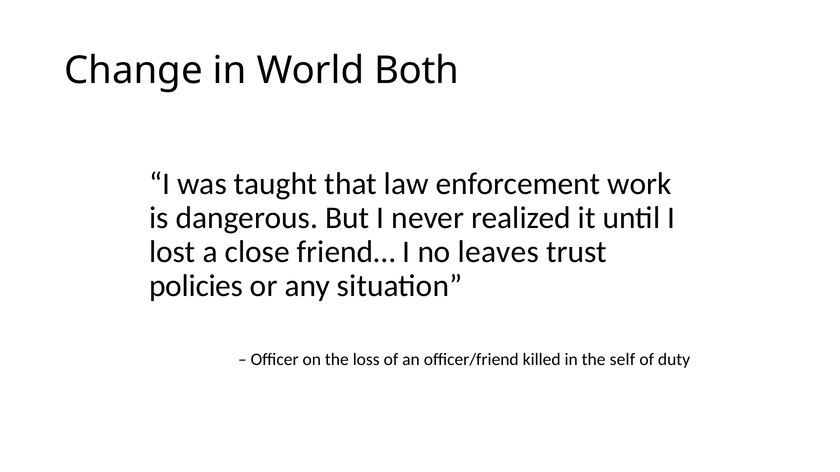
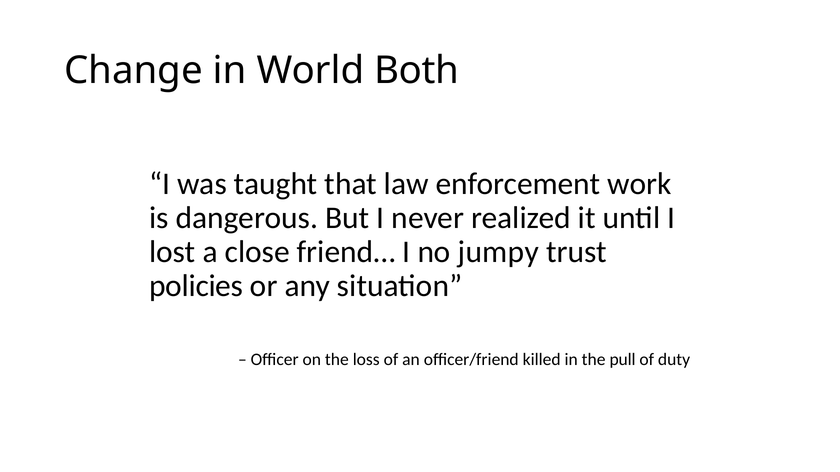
leaves: leaves -> jumpy (498, 252)
self: self -> pull (623, 360)
